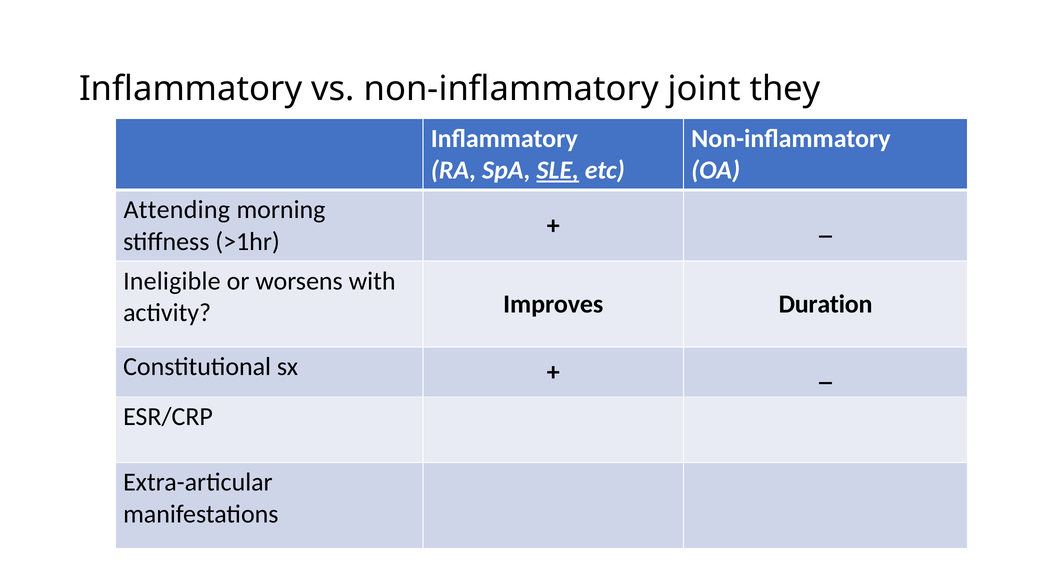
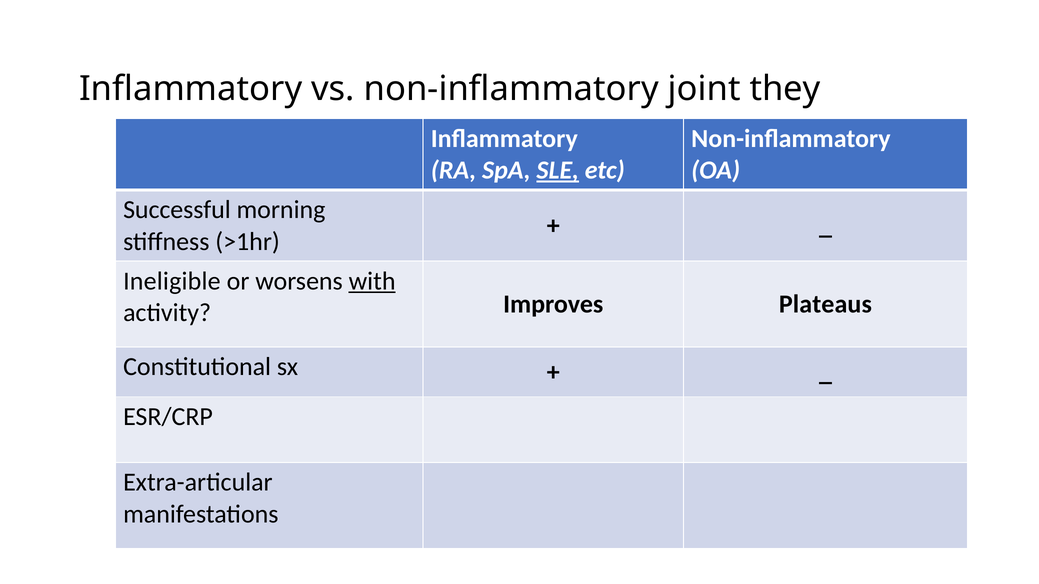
Attending: Attending -> Successful (177, 210)
with underline: none -> present (372, 281)
Duration: Duration -> Plateaus (825, 304)
